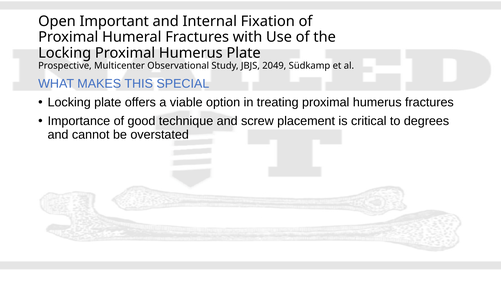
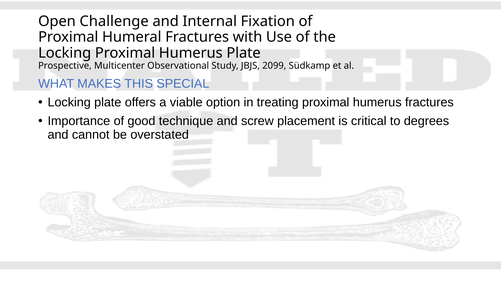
Important: Important -> Challenge (114, 21)
2049: 2049 -> 2099 (274, 66)
